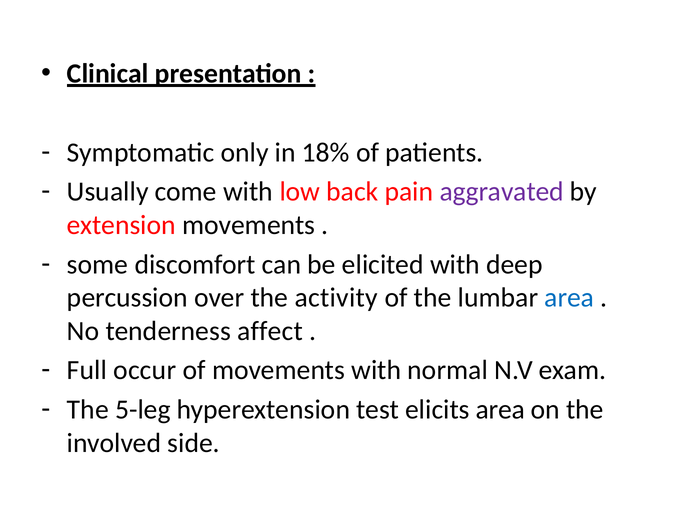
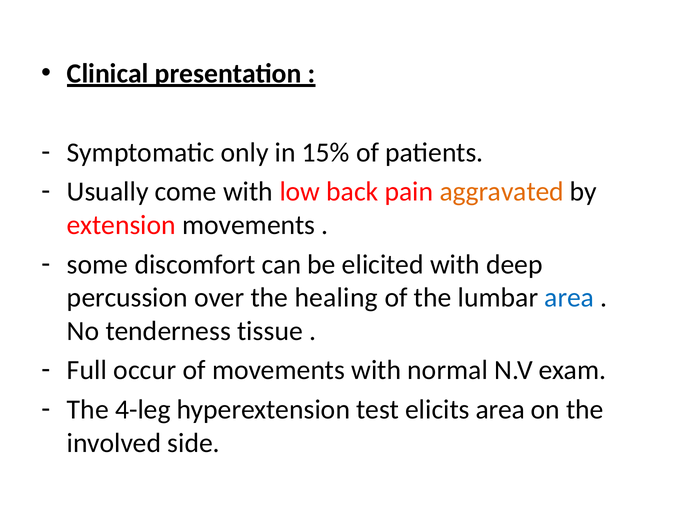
18%: 18% -> 15% (326, 152)
aggravated colour: purple -> orange (502, 191)
activity: activity -> healing (336, 297)
affect: affect -> tissue (270, 330)
5-leg: 5-leg -> 4-leg (143, 409)
